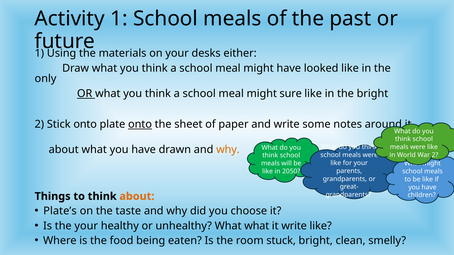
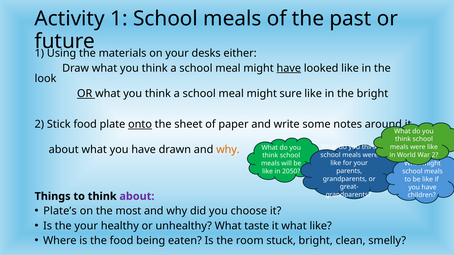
have underline: none -> present (289, 68)
only: only -> look (46, 79)
Stick onto: onto -> food (85, 124)
about colour: orange -> purple (137, 197)
taste: taste -> most (128, 211)
What what: what -> taste (257, 226)
it write: write -> what (294, 226)
